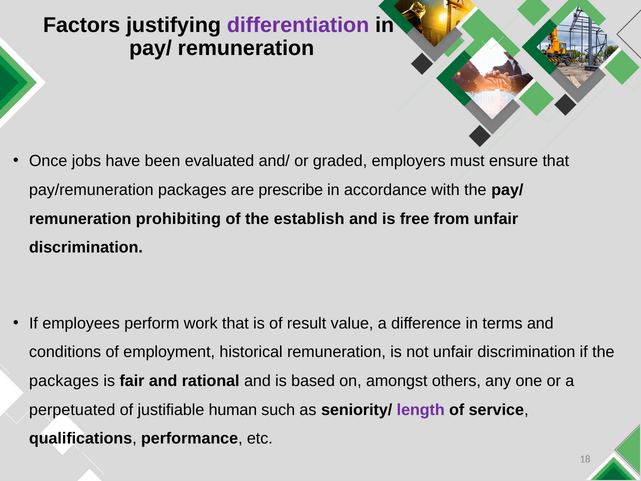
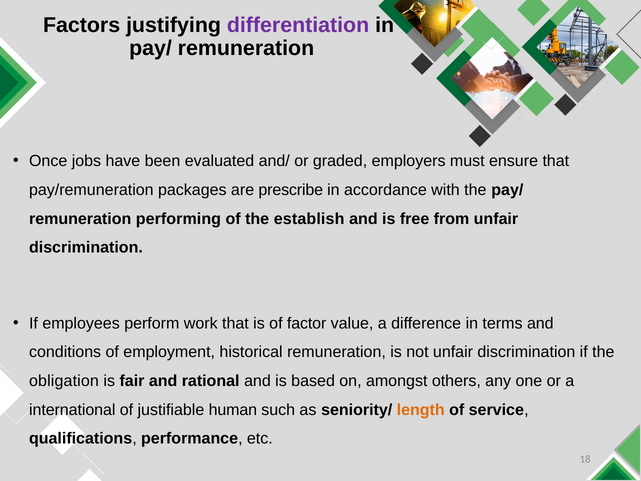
prohibiting: prohibiting -> performing (178, 219)
result: result -> factor (307, 323)
packages: packages -> obligation (64, 381)
perpetuated: perpetuated -> international (72, 410)
length colour: purple -> orange (421, 410)
